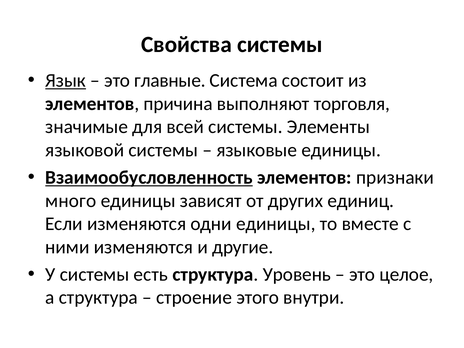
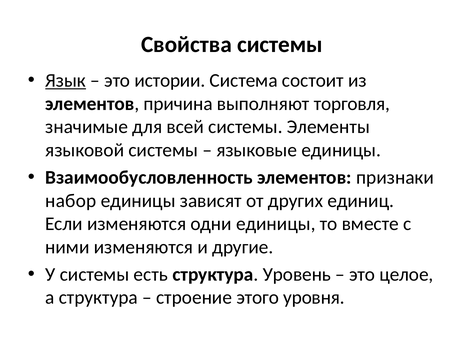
главные: главные -> истории (170, 81)
Взаимообусловленность underline: present -> none (149, 177)
много: много -> набор (71, 201)
внутри: внутри -> уровня (314, 298)
